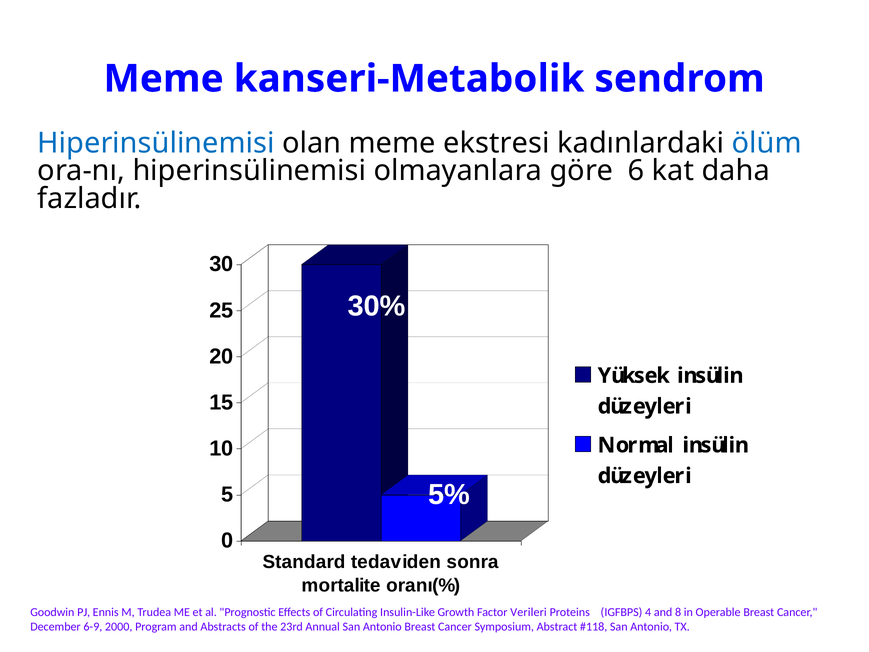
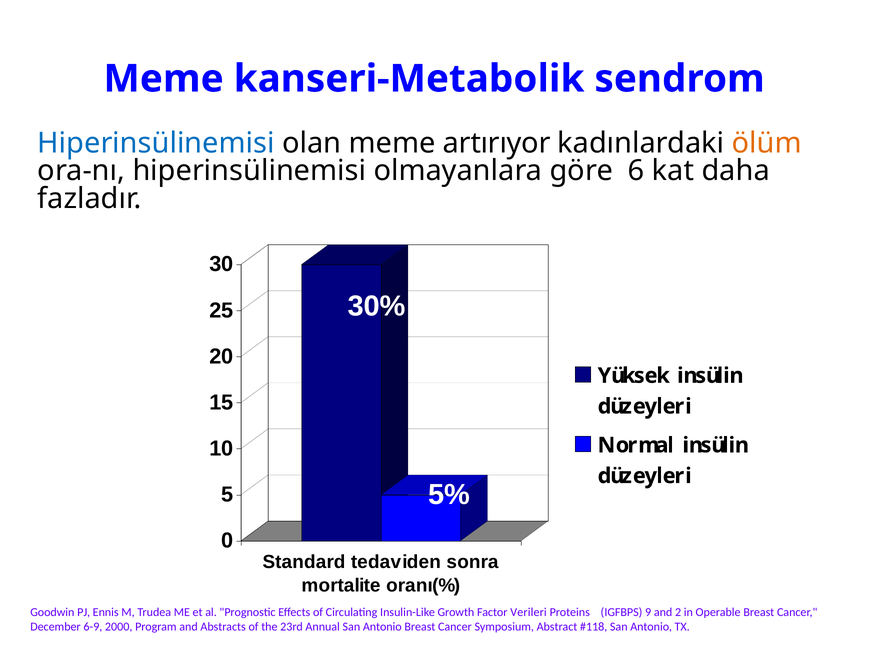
ekstresi: ekstresi -> artırıyor (497, 143)
ölüm colour: blue -> orange (767, 143)
4: 4 -> 9 (648, 612)
8: 8 -> 2 (678, 612)
